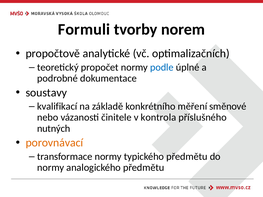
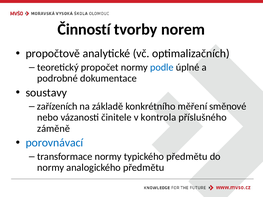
Formuli: Formuli -> Činností (84, 29)
kvalifikací: kvalifikací -> zařízeních (57, 107)
nutných: nutných -> záměně (54, 129)
porovnávací colour: orange -> blue (54, 143)
